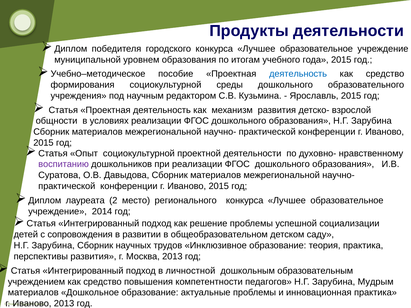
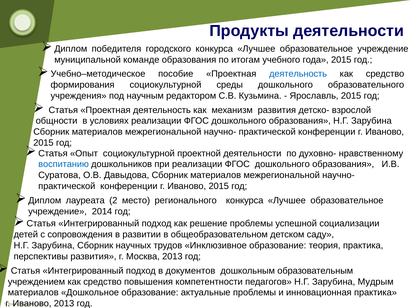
уровнем: уровнем -> команде (141, 60)
воспитанию colour: purple -> blue (64, 164)
личностной: личностной -> документов (190, 271)
